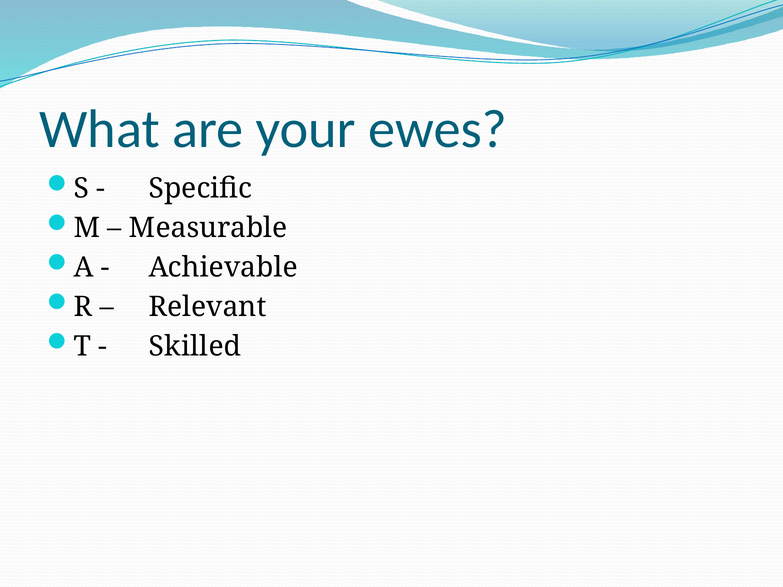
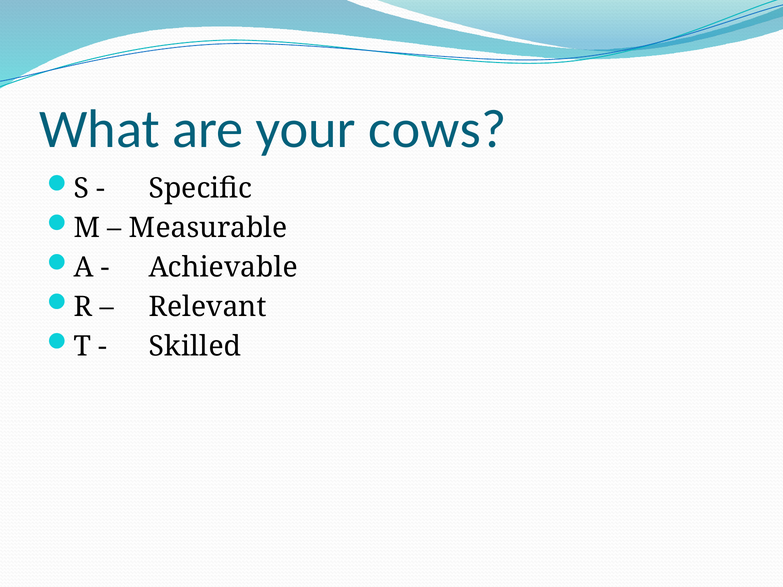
ewes: ewes -> cows (437, 129)
